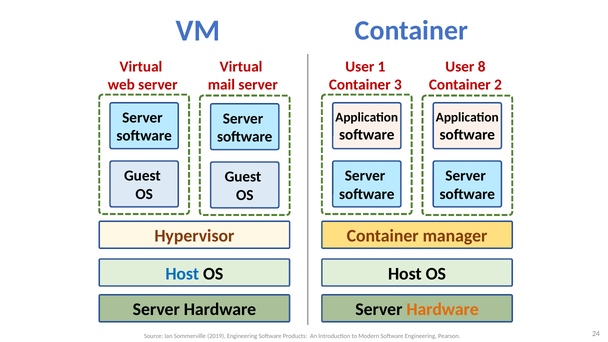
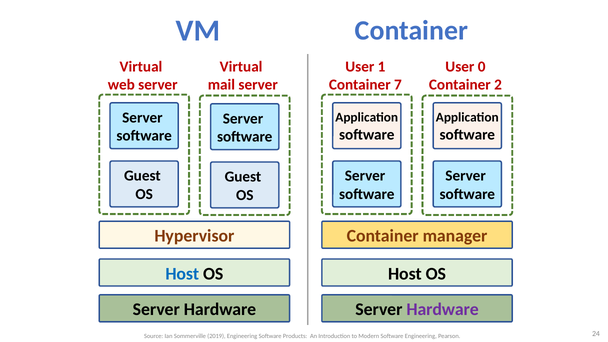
8: 8 -> 0 (482, 67)
3: 3 -> 7 (398, 85)
Hardware colour: orange -> purple (443, 310)
